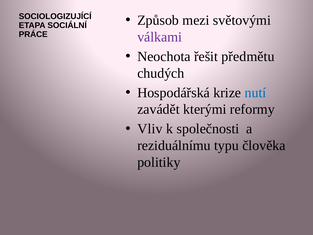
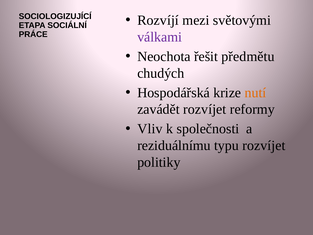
Způsob: Způsob -> Rozvíjí (158, 20)
nutí colour: blue -> orange (255, 93)
zavádět kterými: kterými -> rozvíjet (205, 109)
typu člověka: člověka -> rozvíjet (264, 145)
